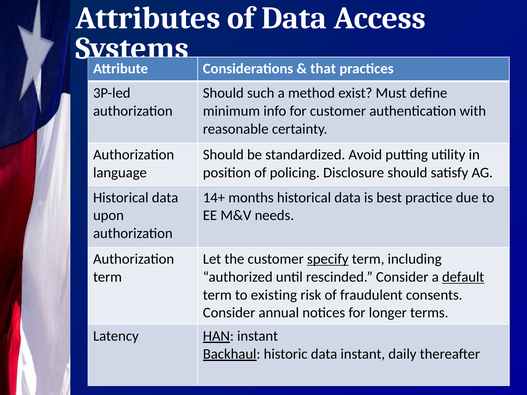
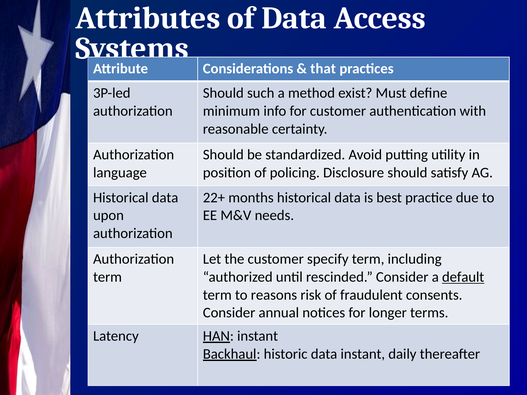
14+: 14+ -> 22+ (214, 198)
specify underline: present -> none (328, 259)
existing: existing -> reasons (274, 295)
